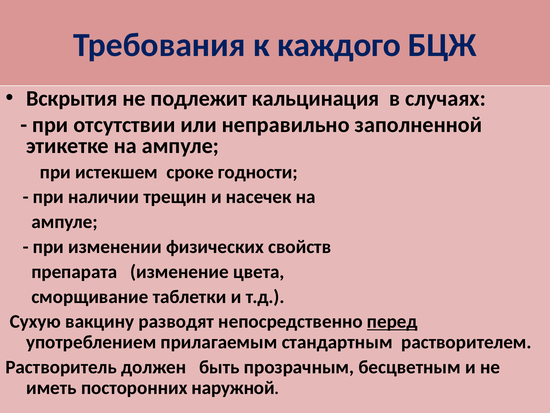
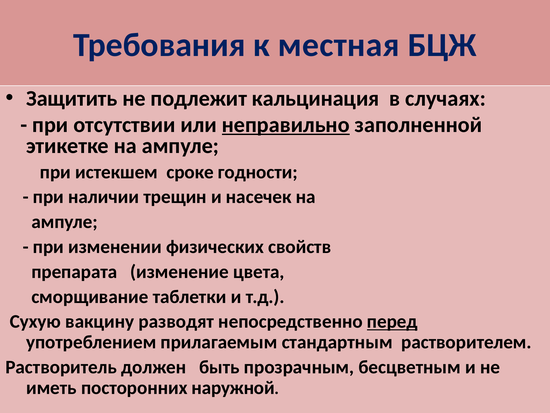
каждого: каждого -> местная (339, 45)
Вскрытия: Вскрытия -> Защитить (72, 98)
неправильно underline: none -> present (286, 125)
